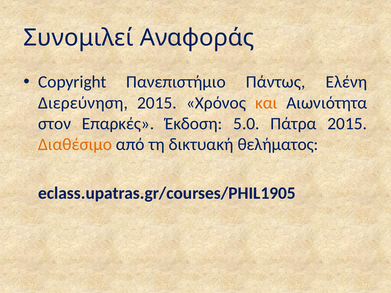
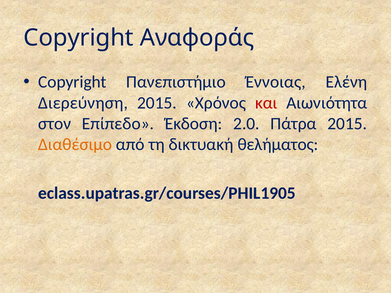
Συνομιλεί: Συνομιλεί -> Copyright (79, 38)
Πάντως: Πάντως -> Έννοιας (276, 82)
και colour: orange -> red (266, 103)
Επαρκές: Επαρκές -> Επίπεδο (118, 124)
5.0: 5.0 -> 2.0 (246, 124)
